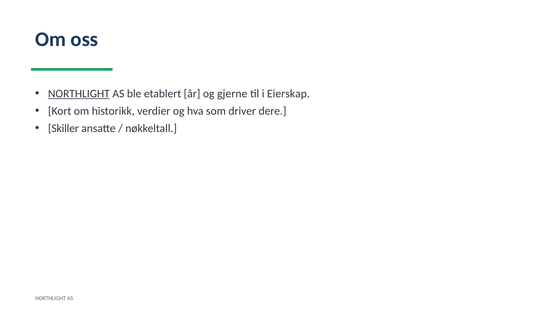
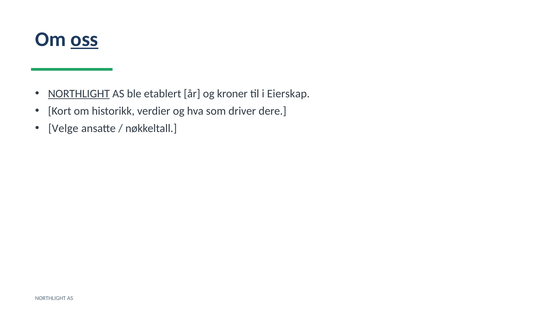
oss underline: none -> present (84, 39)
gjerne: gjerne -> kroner (232, 93)
Skiller: Skiller -> Velge (63, 128)
